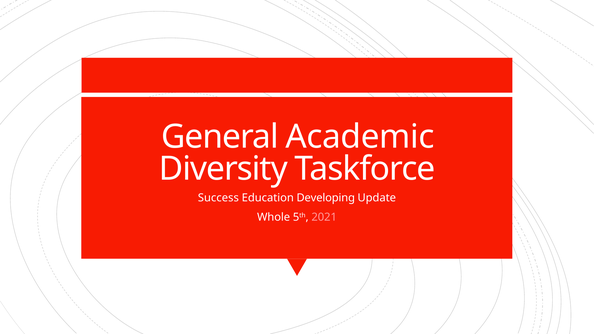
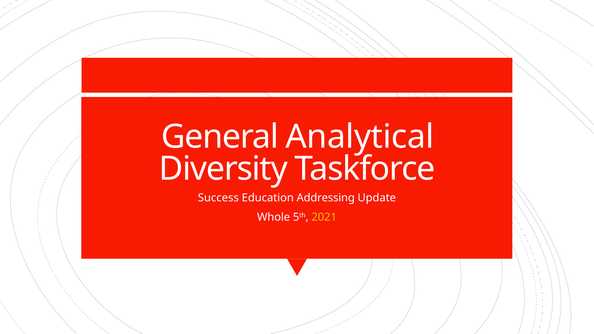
Academic: Academic -> Analytical (360, 137)
Developing: Developing -> Addressing (326, 198)
2021 colour: pink -> yellow (324, 217)
